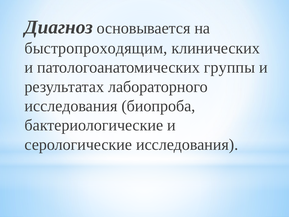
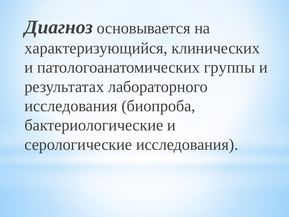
быстропроходящим: быстропроходящим -> характеризующийся (96, 48)
